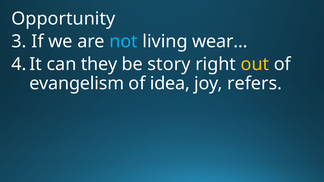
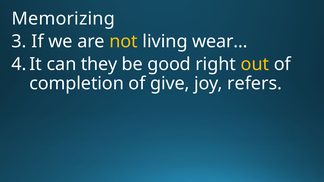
Opportunity: Opportunity -> Memorizing (63, 19)
not colour: light blue -> yellow (124, 41)
story: story -> good (169, 64)
evangelism: evangelism -> completion (77, 84)
idea: idea -> give (170, 84)
